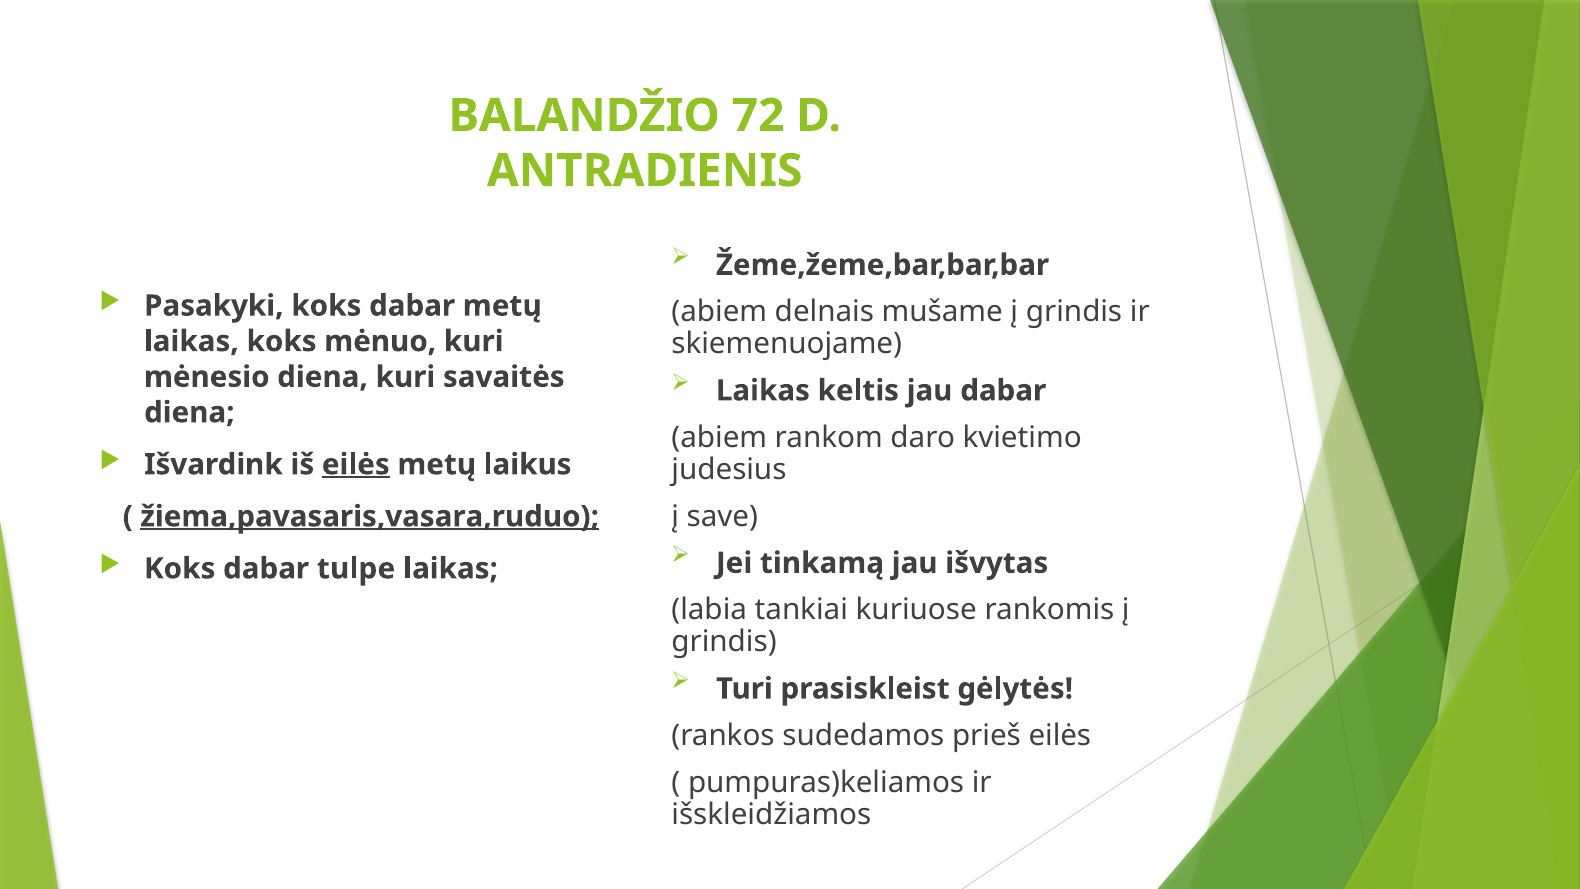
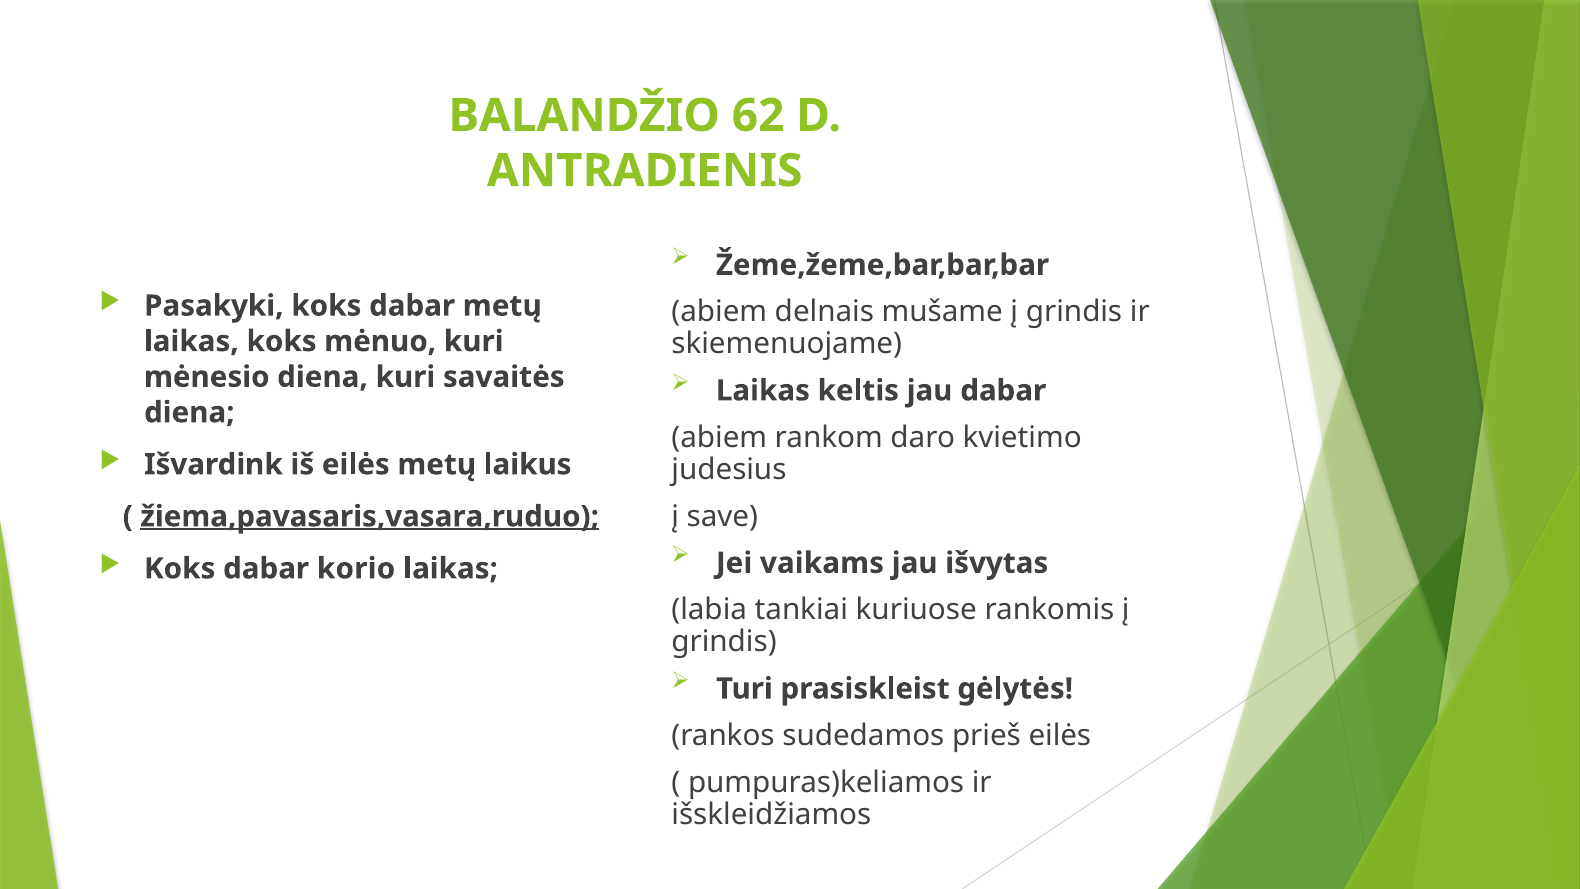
72: 72 -> 62 (758, 116)
eilės underline: present -> none (356, 464)
tinkamą: tinkamą -> vaikams (822, 563)
tulpe: tulpe -> korio (356, 568)
